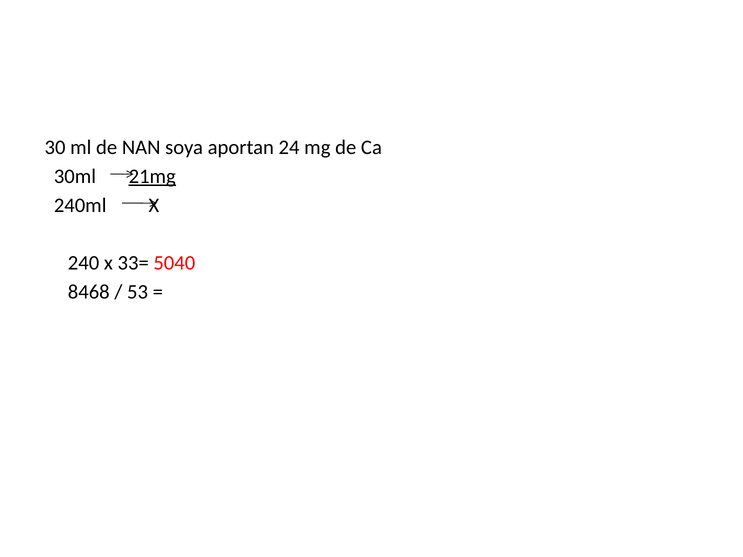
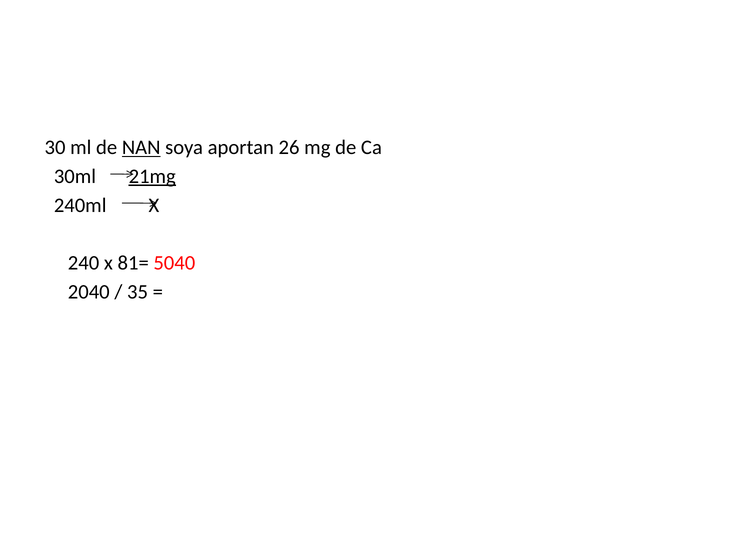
NAN underline: none -> present (141, 148)
24: 24 -> 26 (289, 148)
33=: 33= -> 81= (133, 263)
8468: 8468 -> 2040 (89, 292)
53: 53 -> 35 (137, 292)
